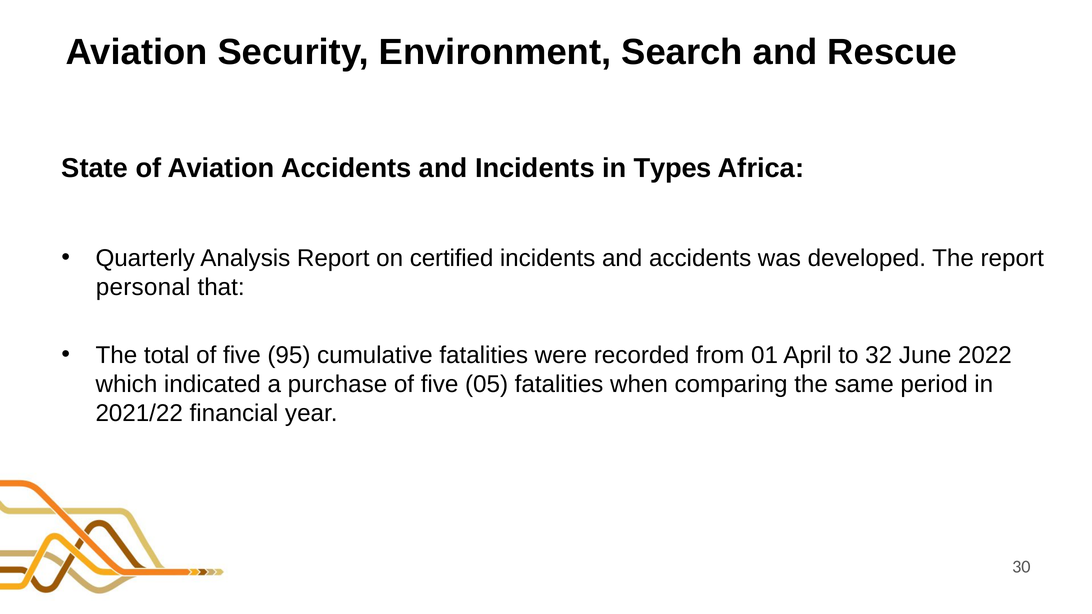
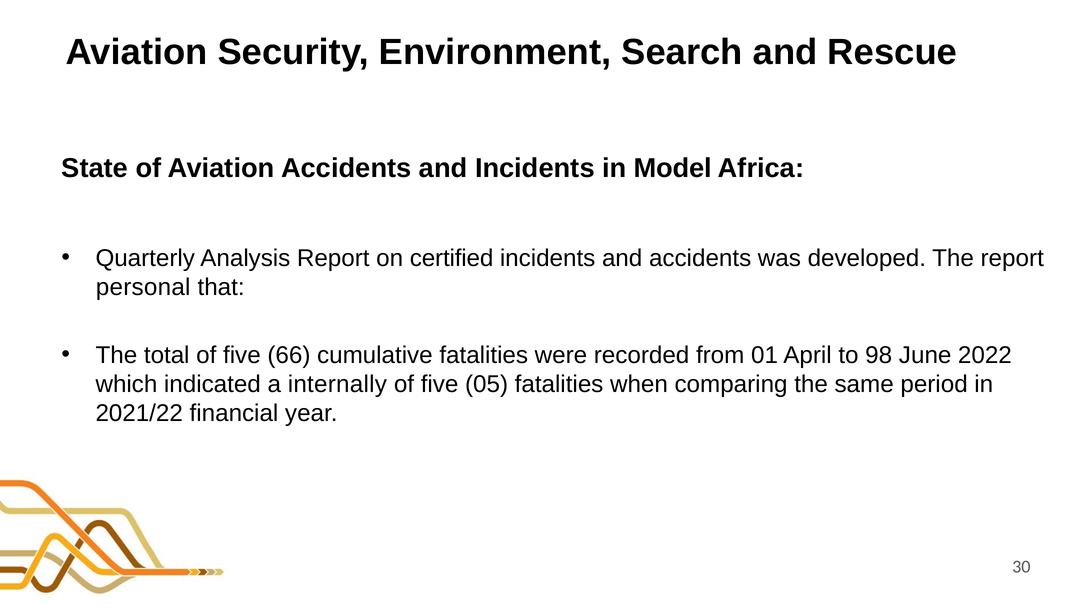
Types: Types -> Model (673, 168)
95: 95 -> 66 (289, 355)
32: 32 -> 98 (879, 355)
purchase: purchase -> internally (337, 385)
